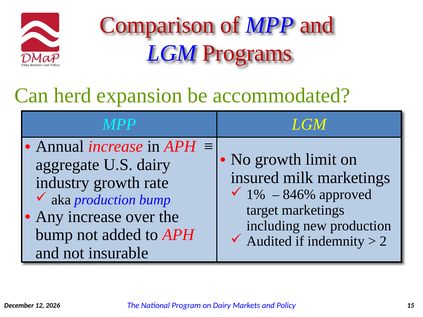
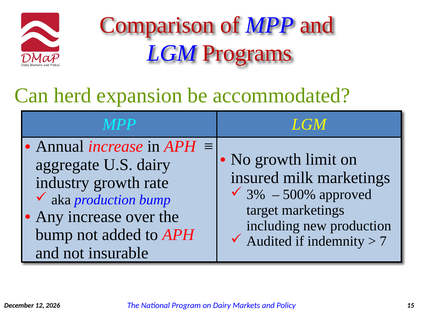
1%: 1% -> 3% (256, 195)
846%: 846% -> 500% (299, 195)
2: 2 -> 7 (383, 241)
